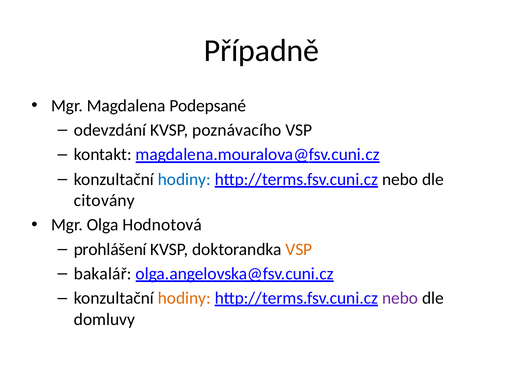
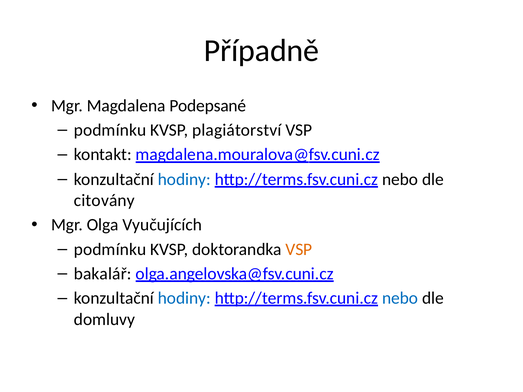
odevzdání: odevzdání -> podmínku (110, 130)
poznávacího: poznávacího -> plagiátorství (237, 130)
Hodnotová: Hodnotová -> Vyučujících (162, 225)
prohlášení: prohlášení -> podmínku (110, 249)
hodiny colour: orange -> blue (184, 298)
nebo colour: purple -> blue (400, 298)
